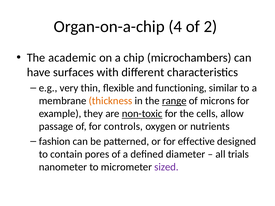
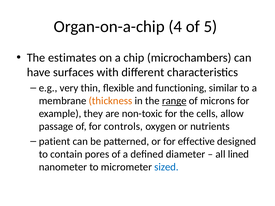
2: 2 -> 5 (210, 27)
academic: academic -> estimates (72, 58)
non-toxic underline: present -> none (142, 114)
fashion: fashion -> patient (55, 142)
trials: trials -> lined (238, 154)
sized colour: purple -> blue (166, 167)
